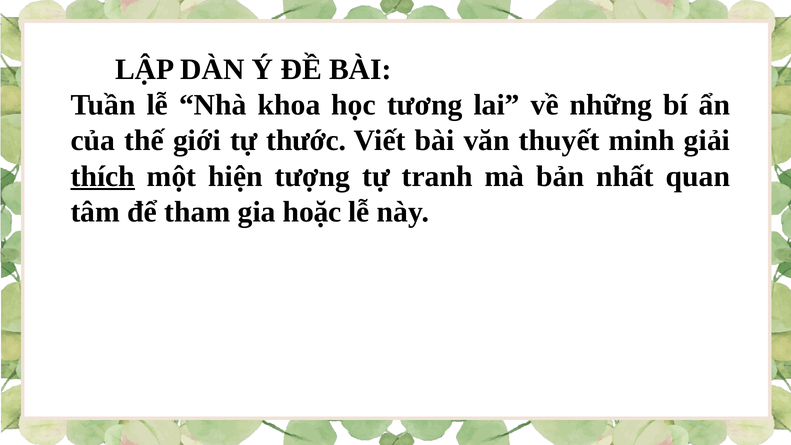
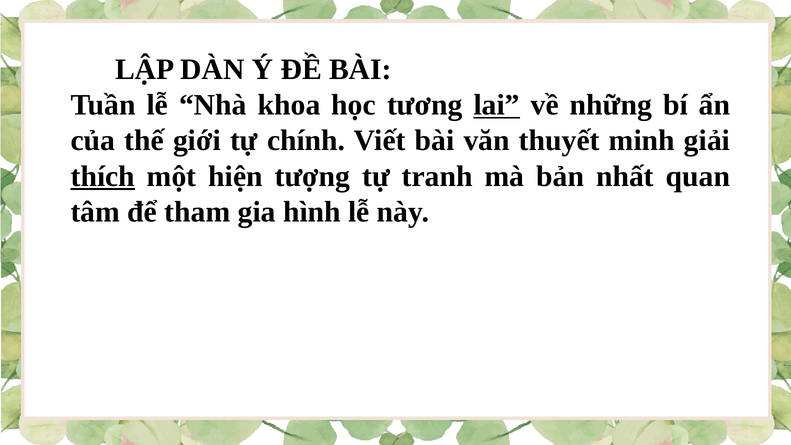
lai underline: none -> present (497, 105)
thước: thước -> chính (306, 141)
hoặc: hoặc -> hình (312, 212)
